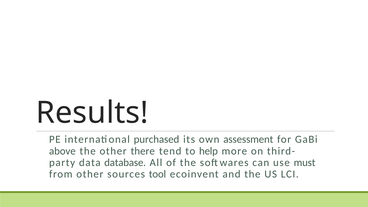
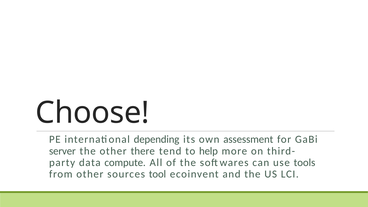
Results: Results -> Choose (92, 113)
purchased: purchased -> depending (157, 139)
above: above -> server (62, 151)
database: database -> compute (125, 163)
must: must -> tools (305, 163)
